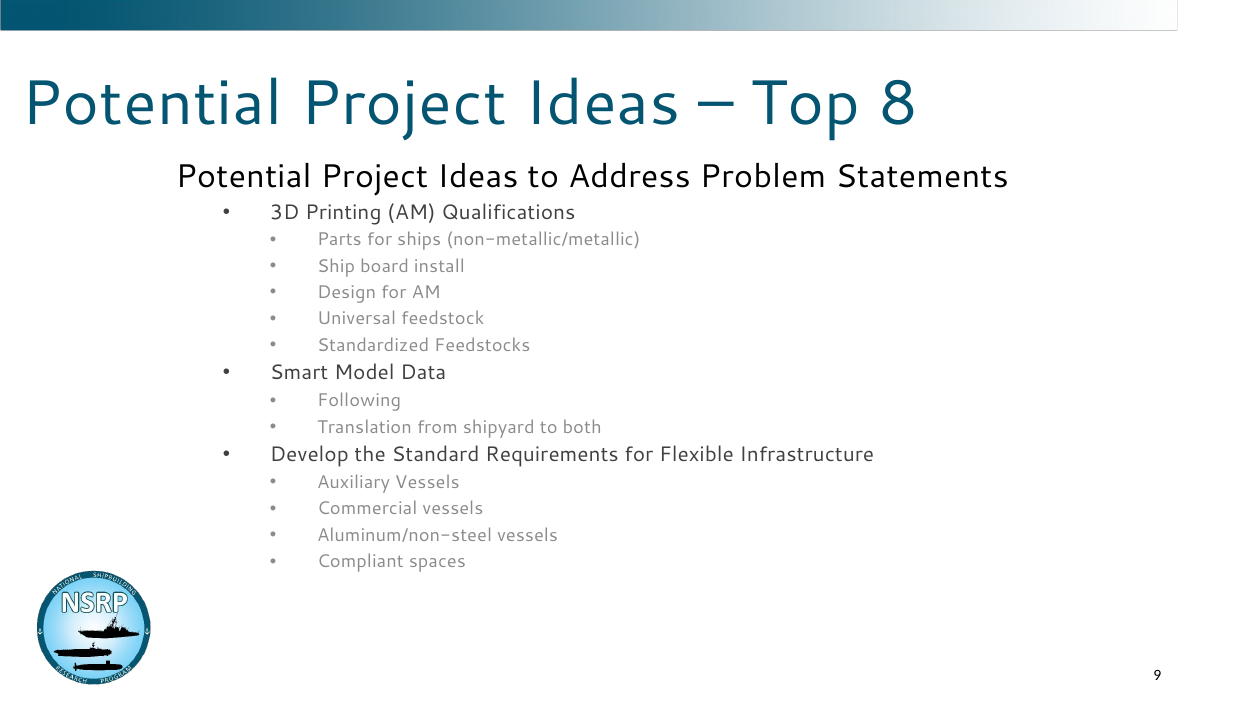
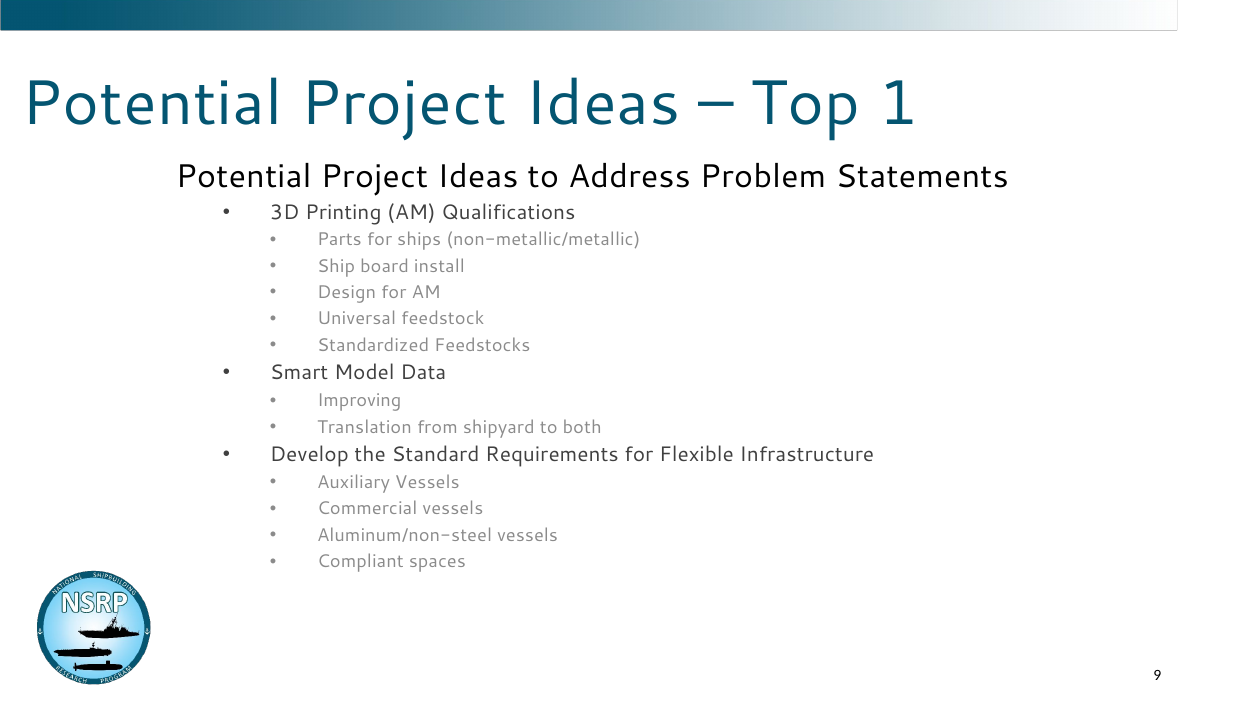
8: 8 -> 1 (898, 104)
Following: Following -> Improving (359, 401)
